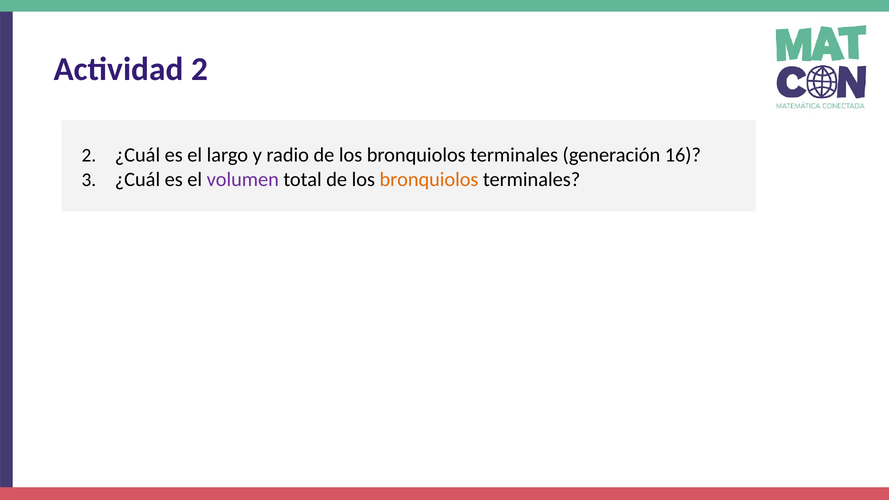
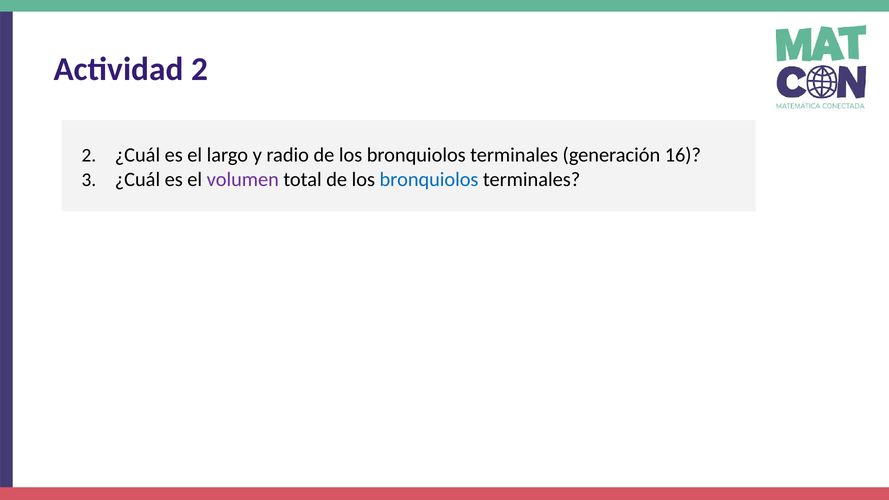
bronquiolos colour: orange -> blue (429, 179)
